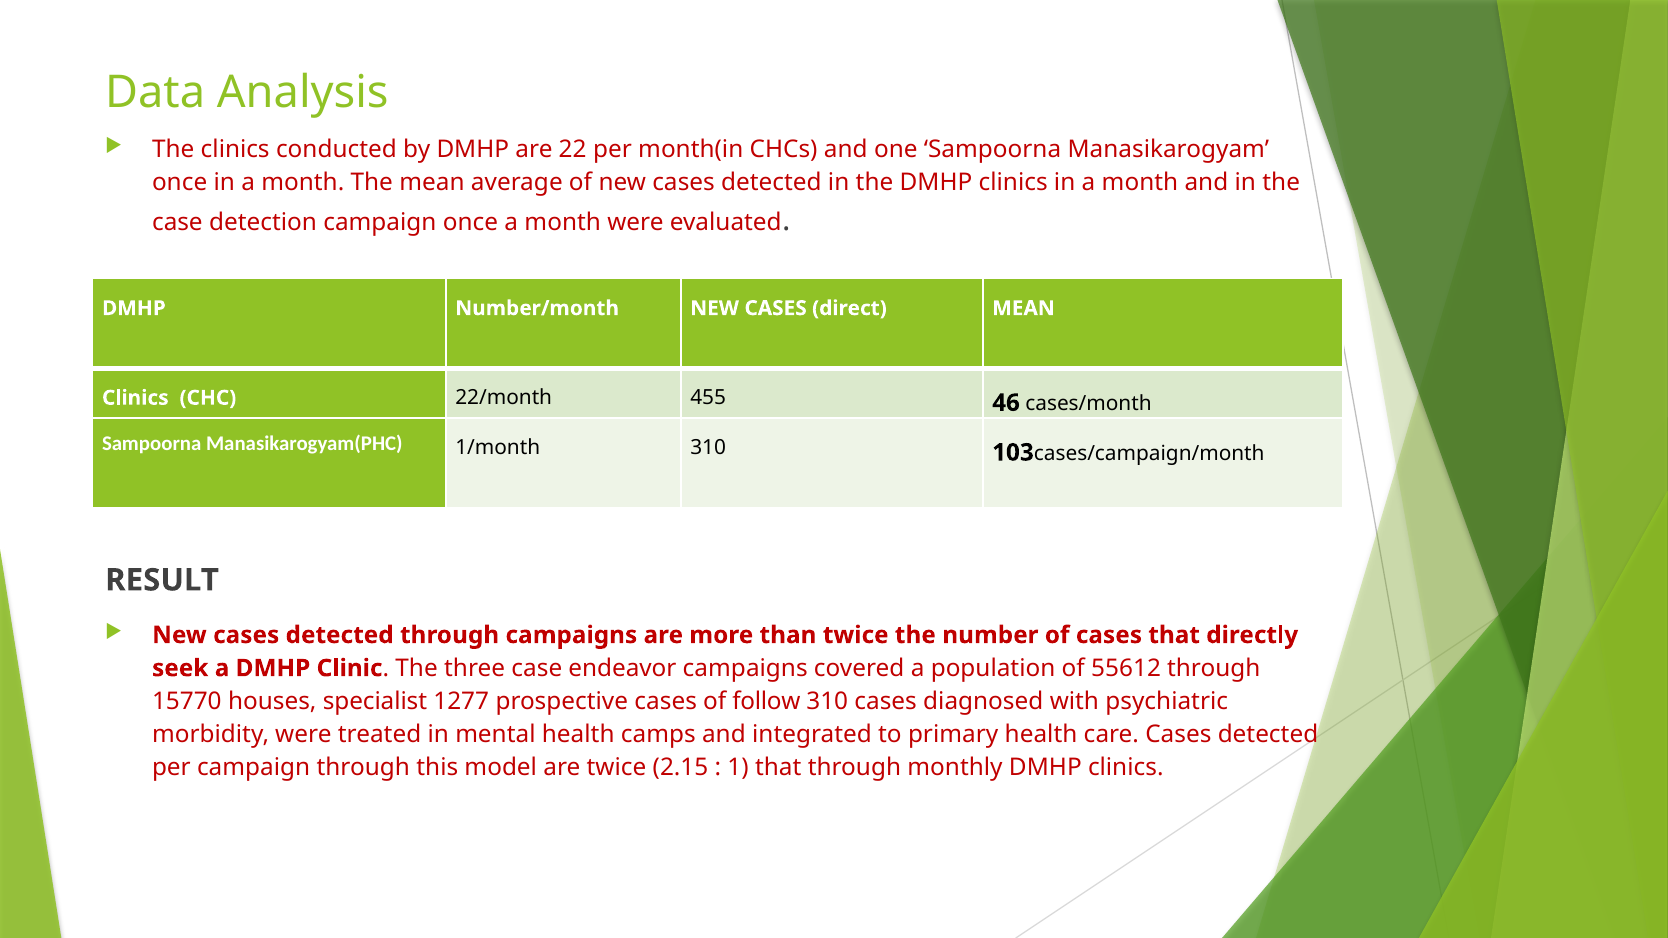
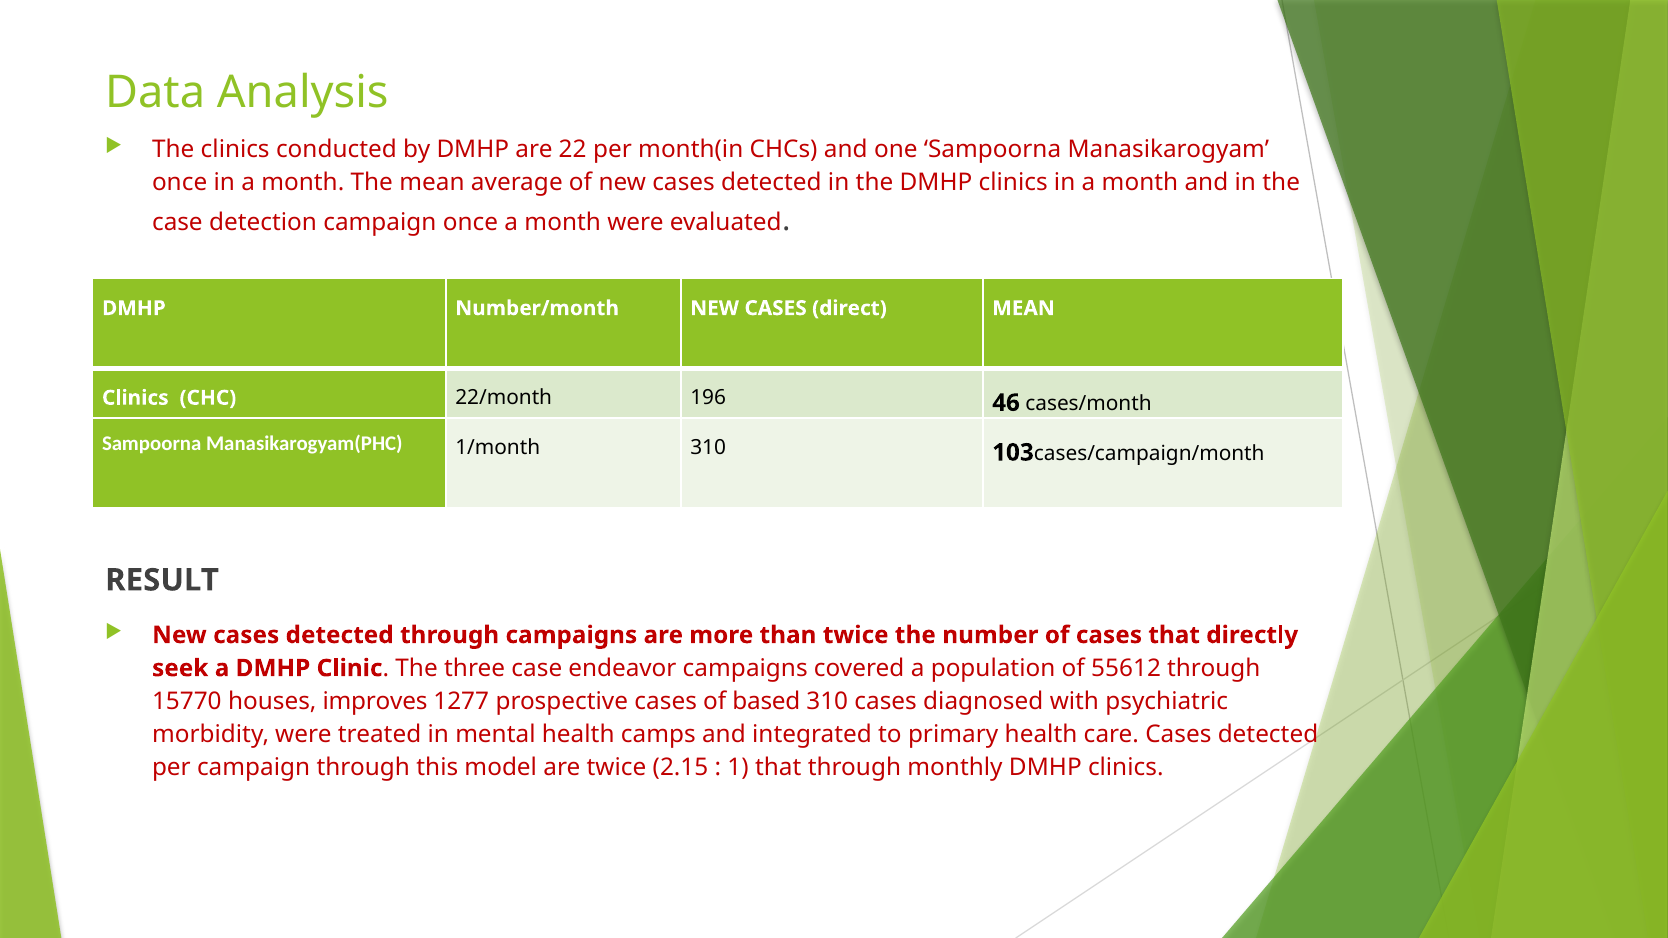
455: 455 -> 196 (708, 398)
specialist: specialist -> improves (375, 702)
follow: follow -> based (766, 702)
